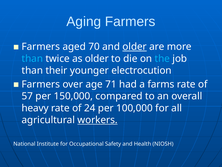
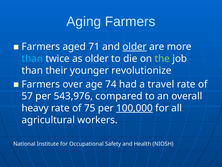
70: 70 -> 71 (94, 47)
the colour: light blue -> light green (162, 58)
electrocution: electrocution -> revolutionize (141, 70)
71: 71 -> 74 (111, 84)
farms: farms -> travel (161, 84)
150,000: 150,000 -> 543,976 (73, 96)
24: 24 -> 75 (90, 108)
100,000 underline: none -> present (134, 108)
workers underline: present -> none (98, 120)
